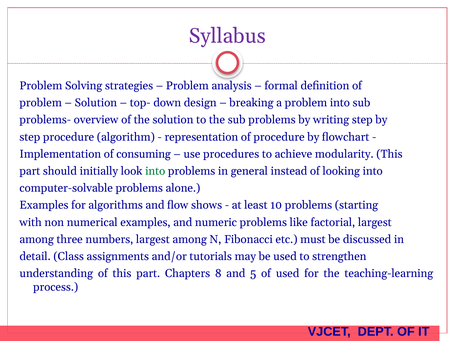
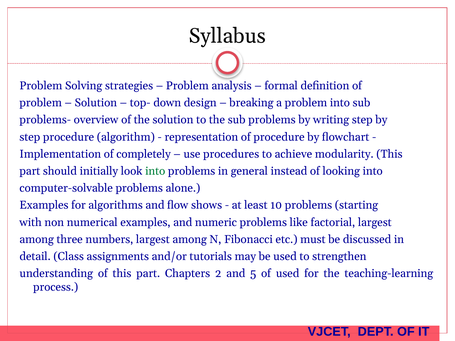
Syllabus colour: purple -> black (227, 36)
consuming: consuming -> completely (144, 154)
8: 8 -> 2 (218, 274)
